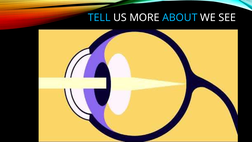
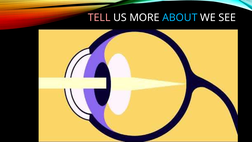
TELL colour: light blue -> pink (99, 18)
